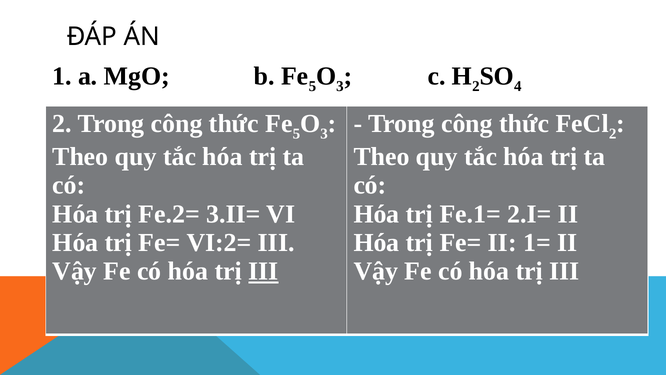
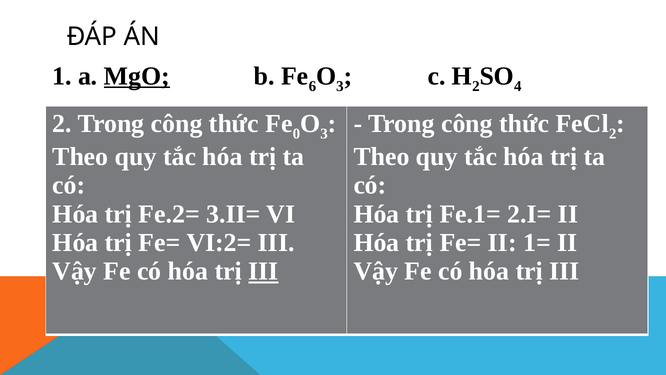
MgO underline: none -> present (137, 76)
b Fe 5: 5 -> 6 (312, 86)
thức Fe 5: 5 -> 0 (296, 134)
